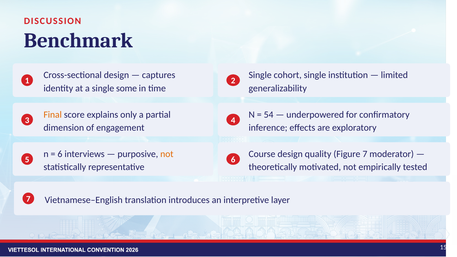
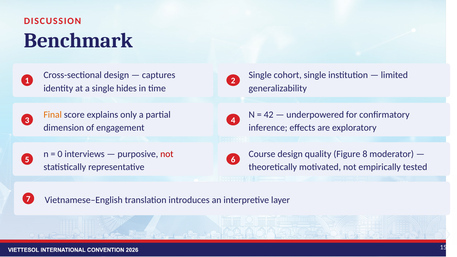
some: some -> hides (127, 88)
54: 54 -> 42 (269, 115)
6: 6 -> 0 (60, 154)
not colour: orange -> red (167, 154)
Figure 7: 7 -> 8 (365, 154)
